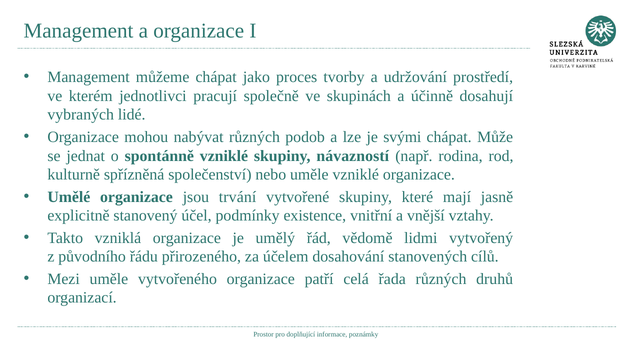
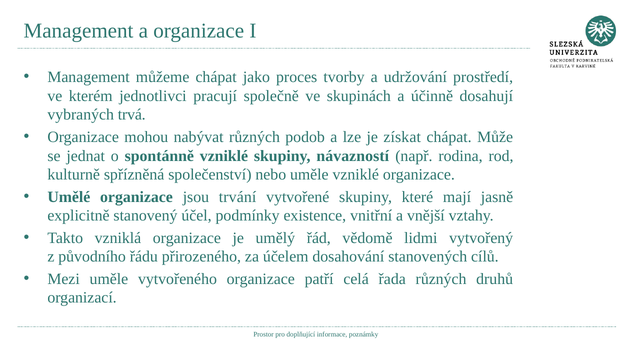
lidé: lidé -> trvá (132, 115)
svými: svými -> získat (402, 137)
